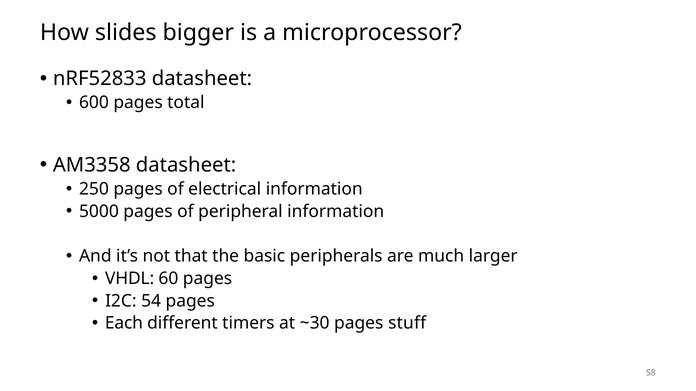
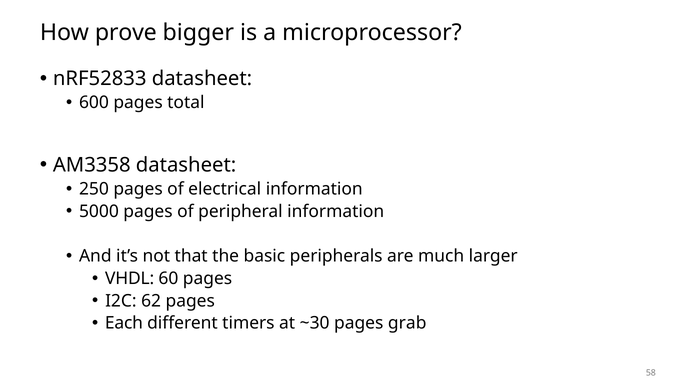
slides: slides -> prove (126, 32)
54: 54 -> 62 (151, 301)
stuff: stuff -> grab (407, 324)
